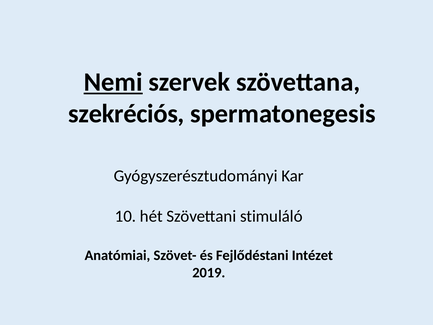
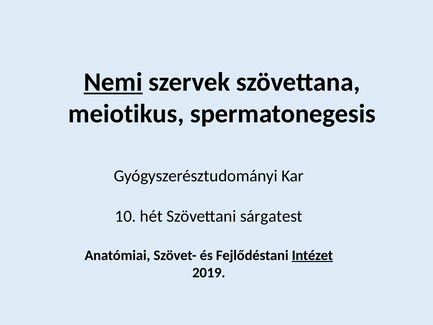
szekréciós: szekréciós -> meiotikus (126, 114)
stimuláló: stimuláló -> sárgatest (271, 216)
Intézet underline: none -> present (312, 255)
